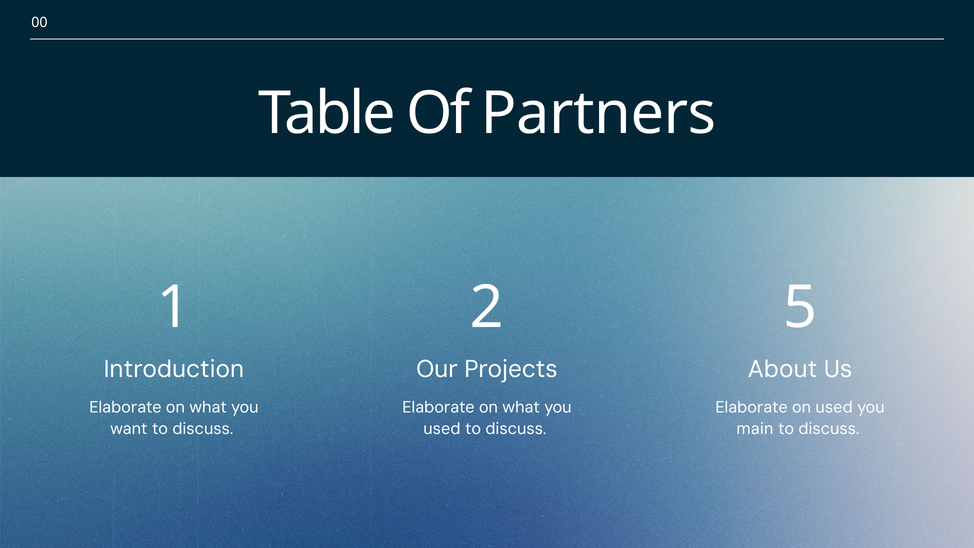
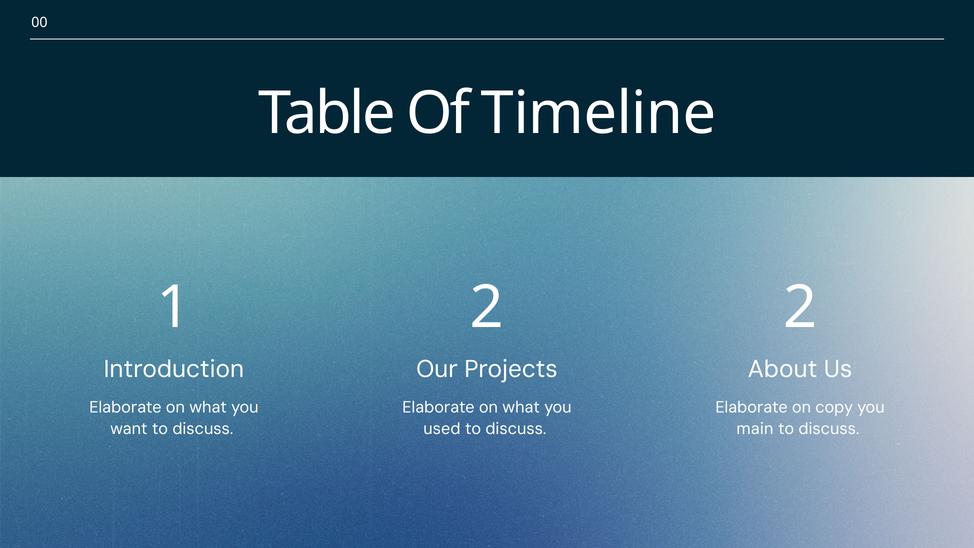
Partners: Partners -> Timeline (599, 113)
1 5: 5 -> 2 (800, 308)
on used: used -> copy (834, 407)
